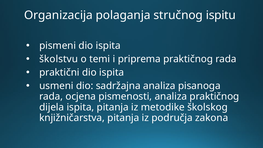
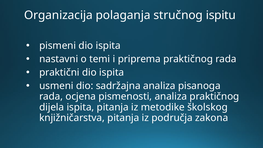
školstvu: školstvu -> nastavni (59, 59)
